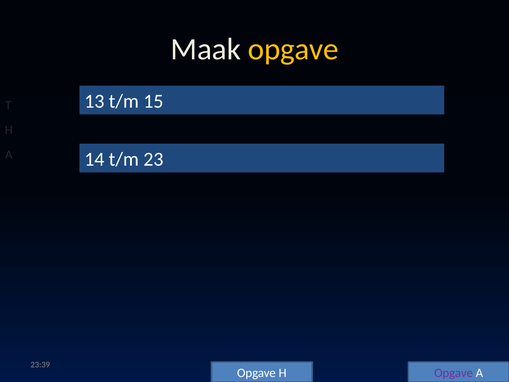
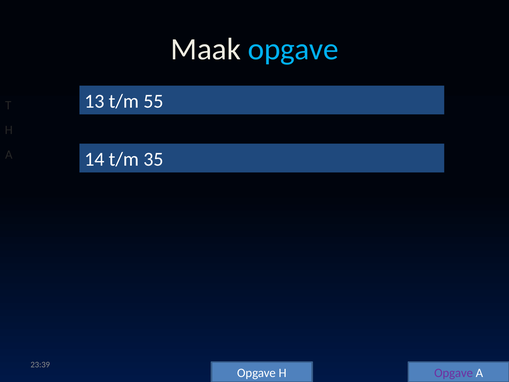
opgave colour: yellow -> light blue (293, 49)
15: 15 -> 55 (153, 101)
23: 23 -> 35 (153, 159)
